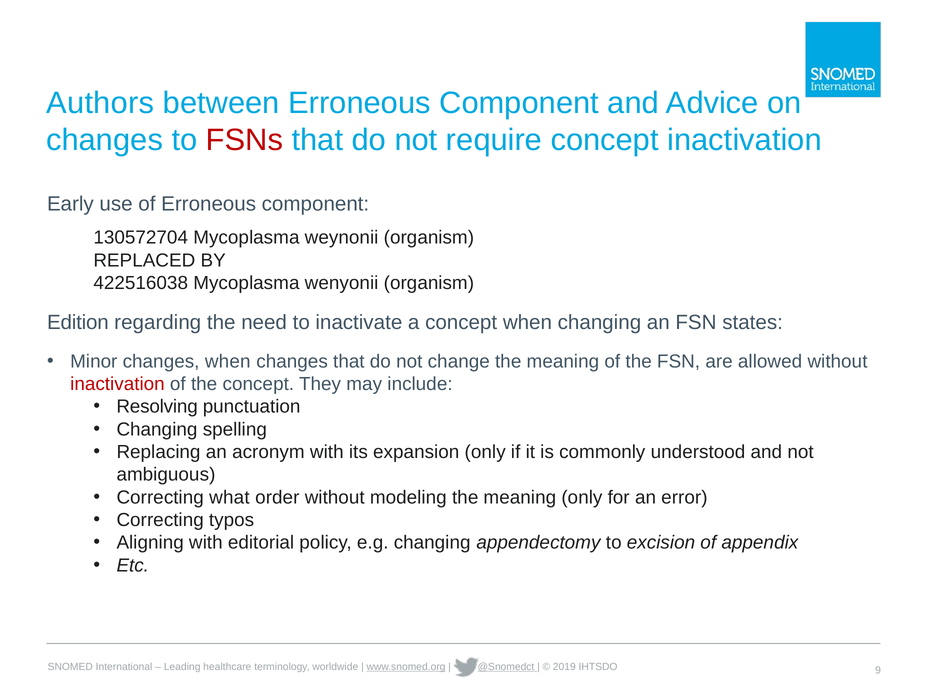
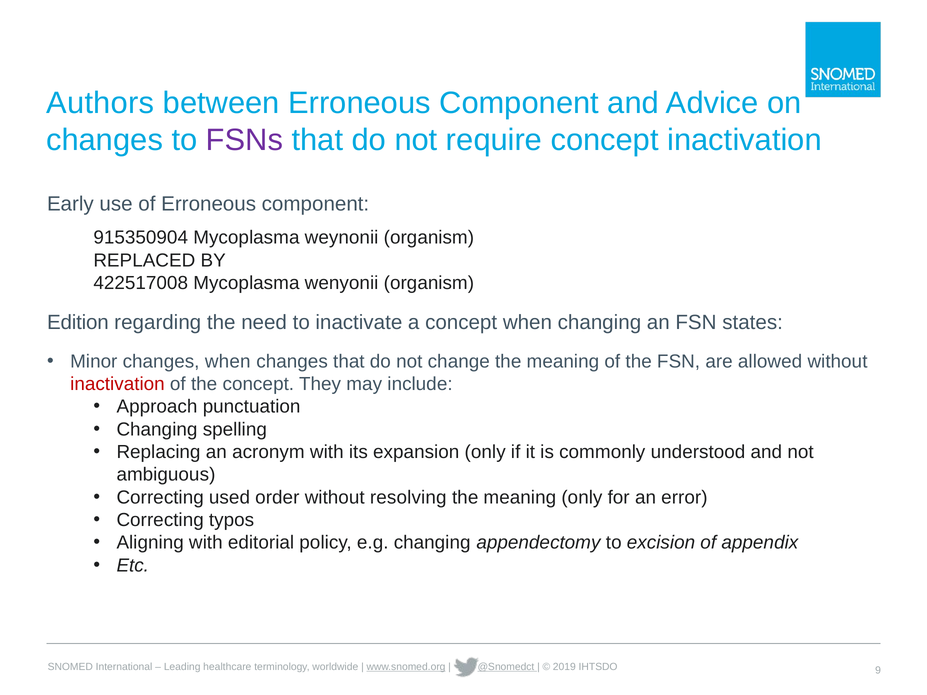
FSNs colour: red -> purple (245, 140)
130572704: 130572704 -> 915350904 (141, 238)
422516038: 422516038 -> 422517008 (141, 283)
Resolving: Resolving -> Approach (157, 407)
what: what -> used (229, 498)
modeling: modeling -> resolving (408, 498)
